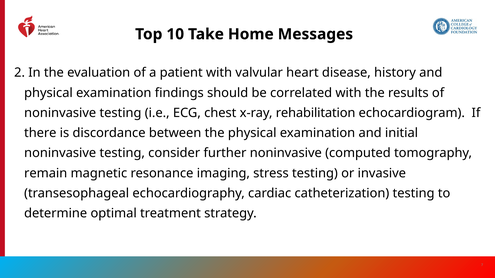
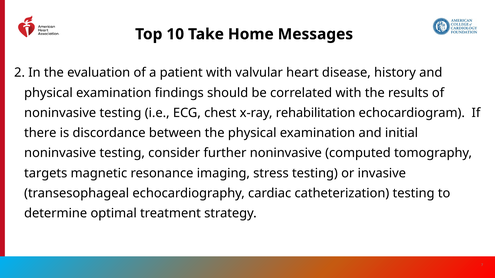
remain: remain -> targets (46, 173)
